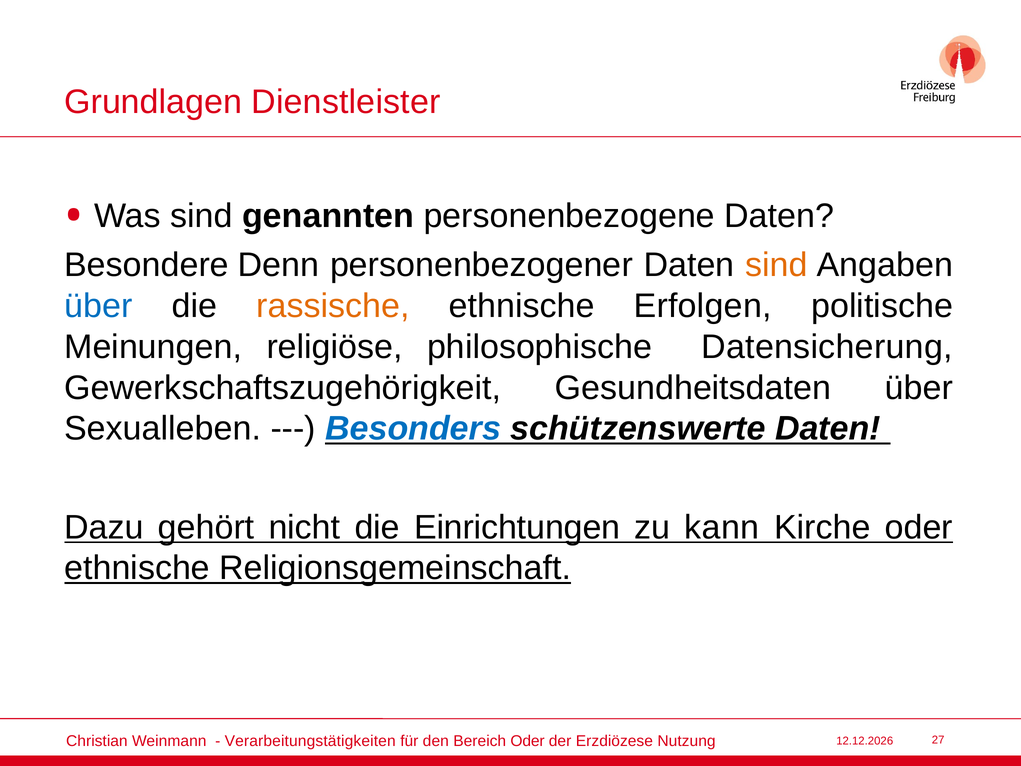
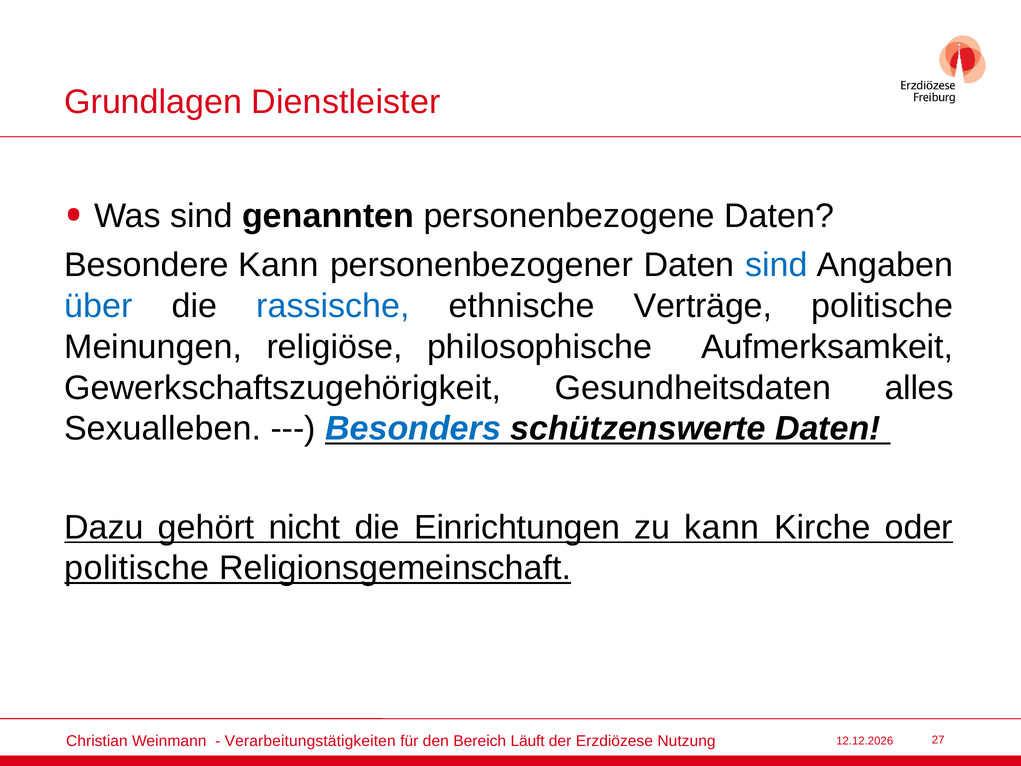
Besondere Denn: Denn -> Kann (278, 265)
sind colour: orange -> blue (777, 265)
rassische colour: orange -> blue (333, 306)
Erfolgen: Erfolgen -> Verträge (703, 306)
Datensicherung: Datensicherung -> Aufmerksamkeit (827, 347)
Gesundheitsdaten über: über -> alles (919, 388)
ethnische: ethnische -> politische (137, 568)
Bereich Oder: Oder -> Läuft (528, 741)
